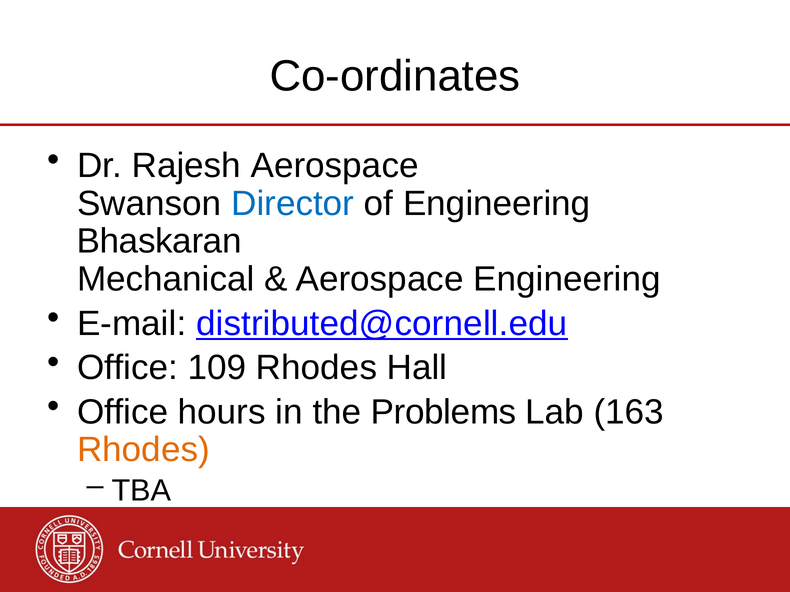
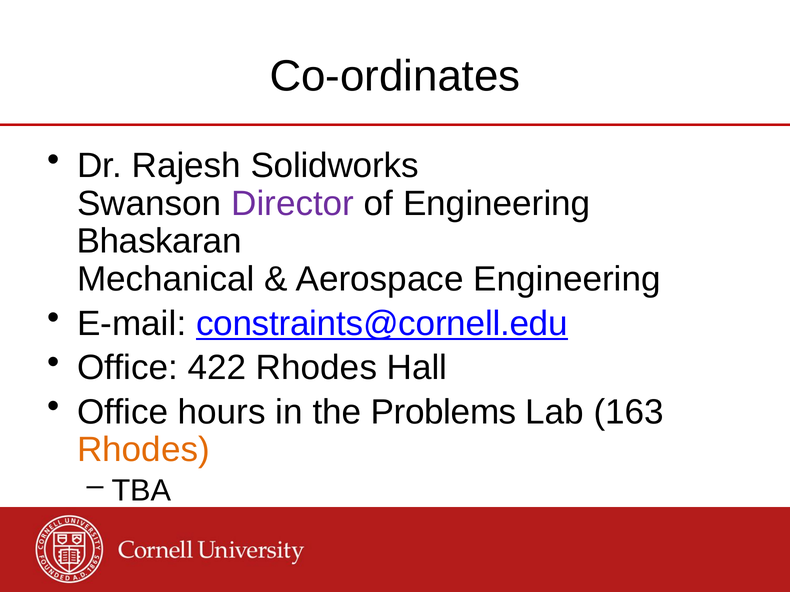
Rajesh Aerospace: Aerospace -> Solidworks (335, 166)
Director colour: blue -> purple (293, 204)
distributed@cornell.edu: distributed@cornell.edu -> constraints@cornell.edu (382, 324)
109: 109 -> 422 (217, 368)
